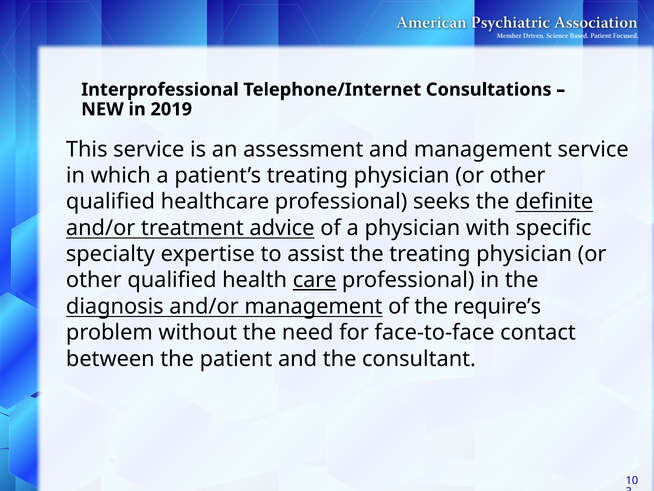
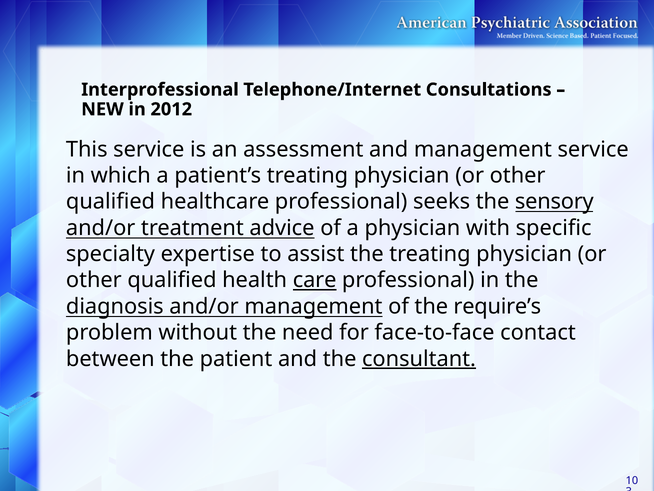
2019: 2019 -> 2012 (171, 109)
definite: definite -> sensory (554, 201)
consultant underline: none -> present (419, 358)
